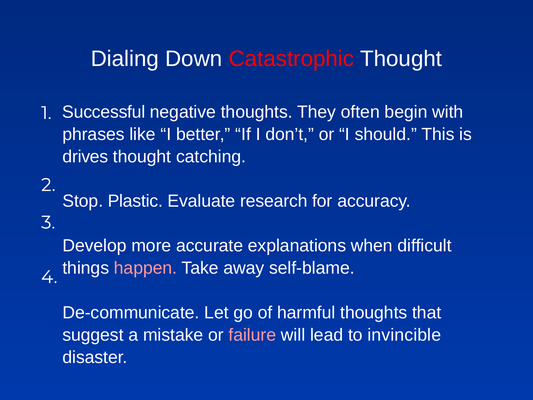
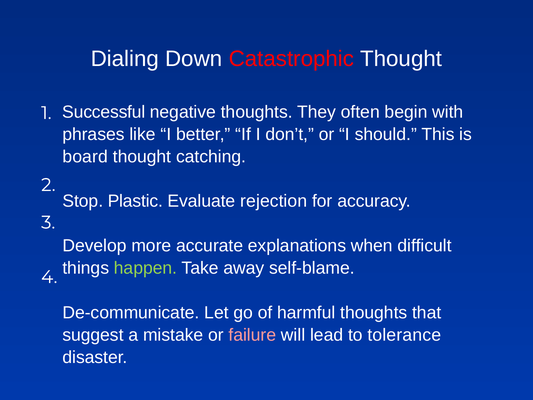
drives: drives -> board (85, 156)
research: research -> rejection (274, 201)
happen colour: pink -> light green (146, 268)
invincible: invincible -> tolerance (404, 335)
